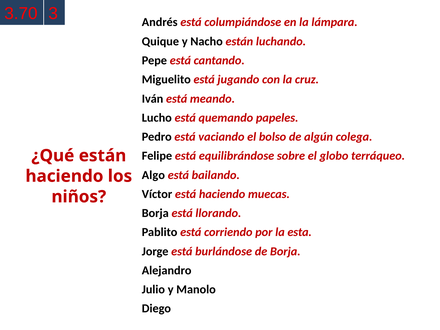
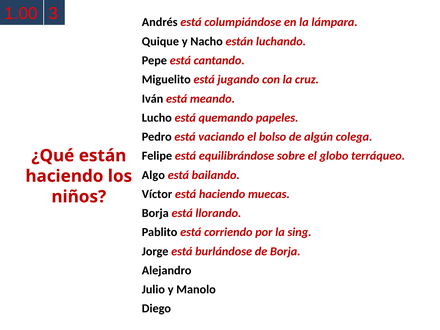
3.70: 3.70 -> 1.00 (21, 14)
esta: esta -> sing (300, 232)
